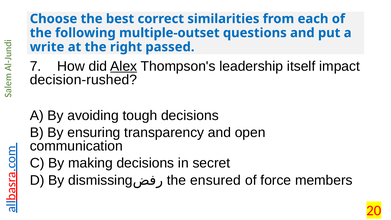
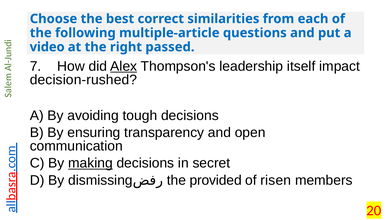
multiple-outset: multiple-outset -> multiple-article (169, 33)
write: write -> video (47, 47)
making underline: none -> present (90, 163)
ensured: ensured -> provided (216, 180)
force: force -> risen (276, 180)
